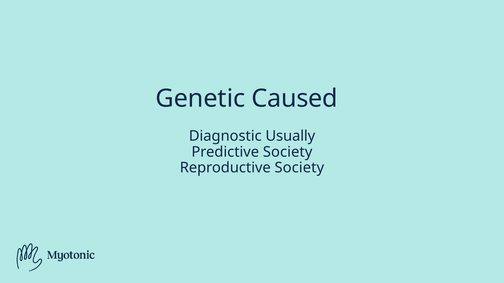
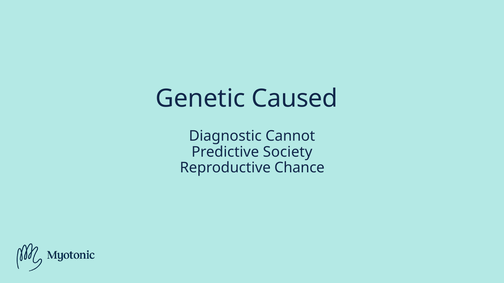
Usually: Usually -> Cannot (290, 136)
Reproductive Society: Society -> Chance (299, 168)
